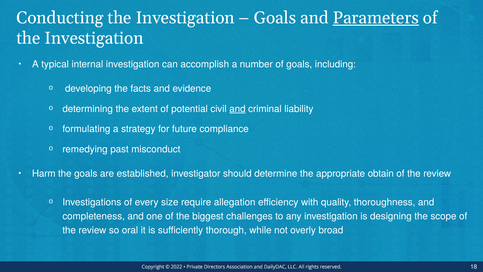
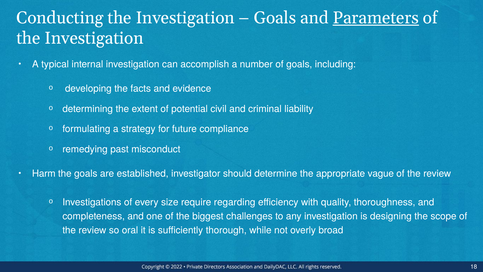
and underline: present -> none (237, 109)
obtain: obtain -> vague (381, 173)
allegation: allegation -> regarding (235, 202)
